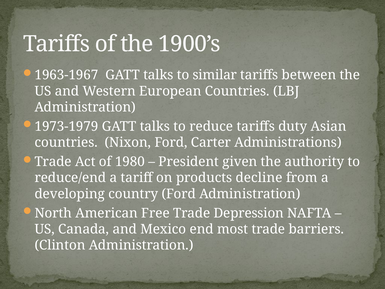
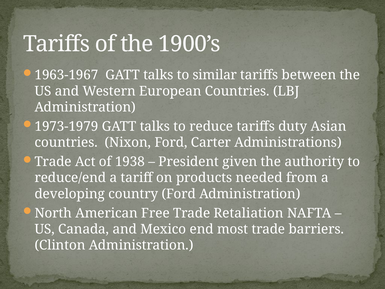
1980: 1980 -> 1938 (130, 162)
decline: decline -> needed (259, 178)
Depression: Depression -> Retaliation (249, 213)
